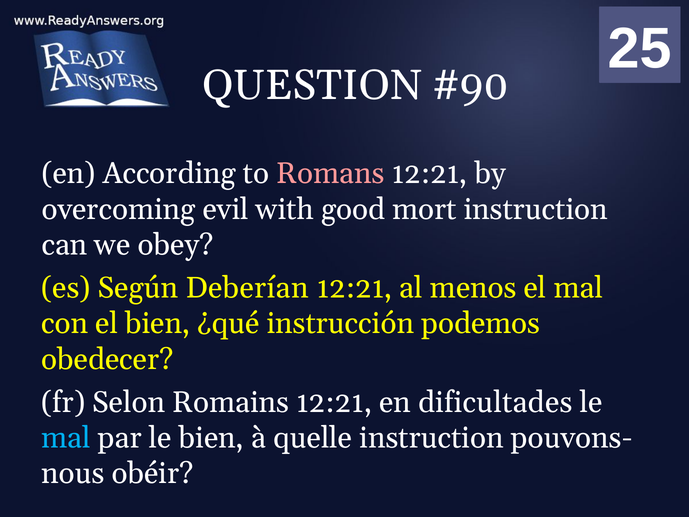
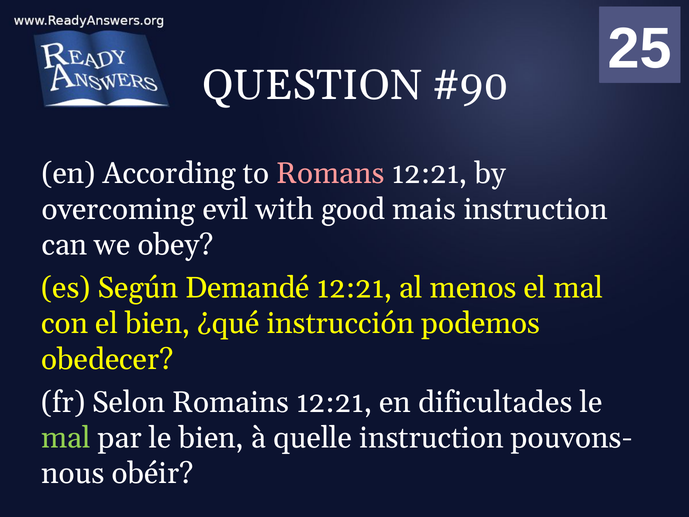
mort: mort -> mais (424, 209)
Deberían: Deberían -> Demandé (247, 288)
mal colour: light blue -> light green (66, 438)
